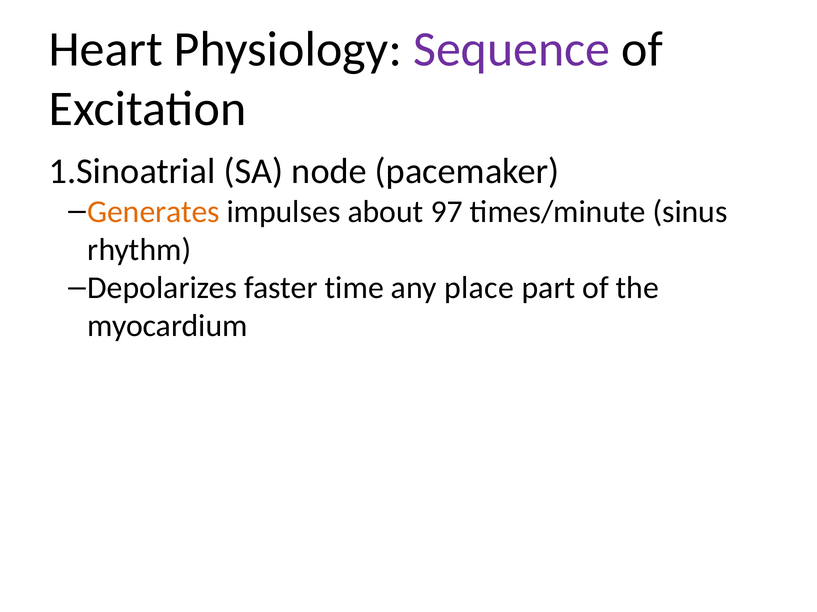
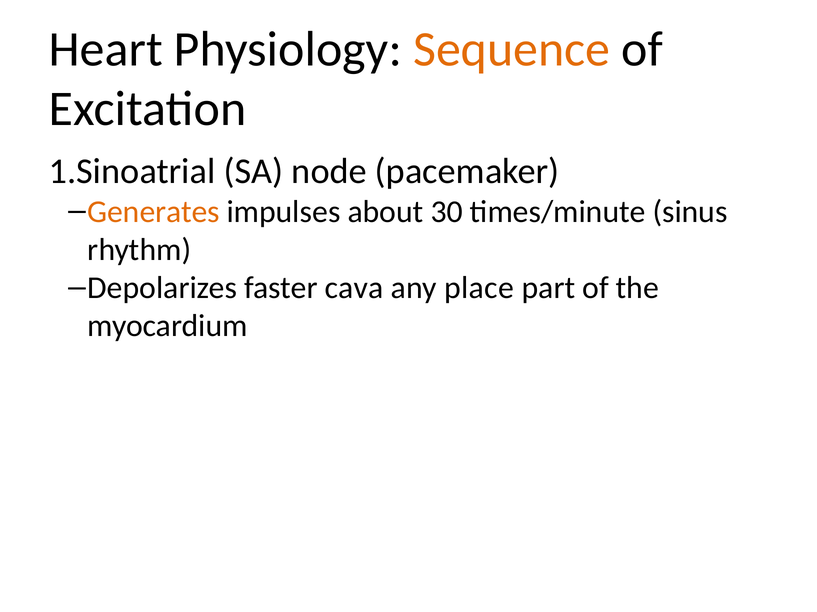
Sequence colour: purple -> orange (512, 49)
97: 97 -> 30 (447, 212)
time: time -> cava (354, 288)
